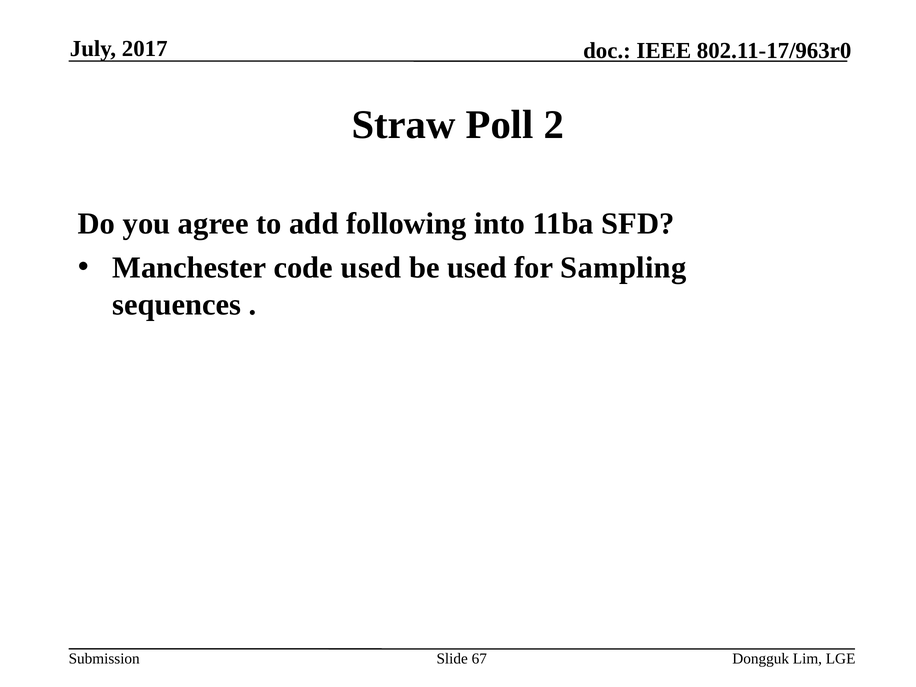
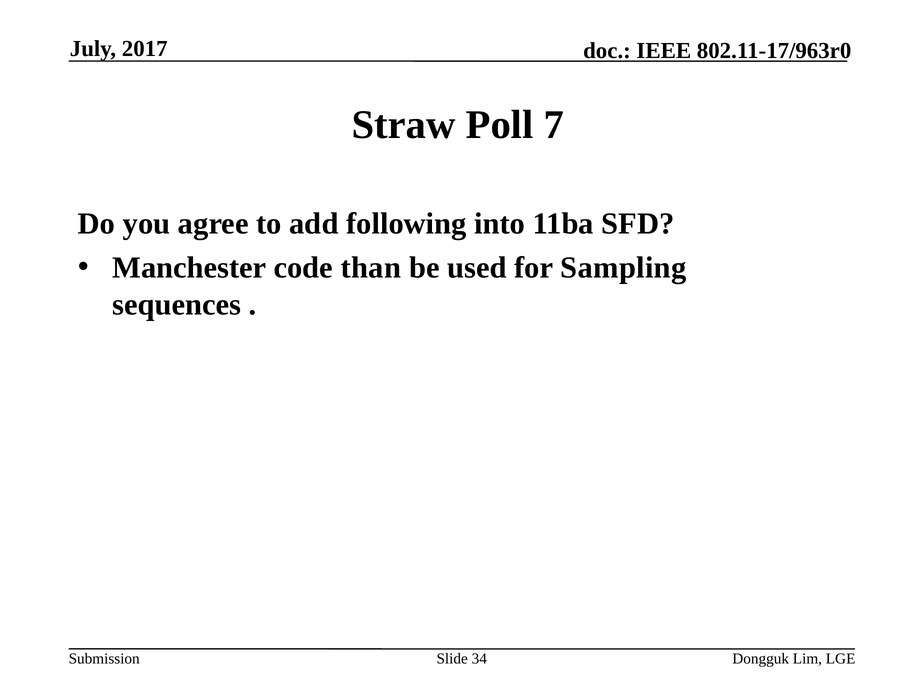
2: 2 -> 7 (554, 125)
code used: used -> than (371, 268)
67: 67 -> 34 (479, 659)
